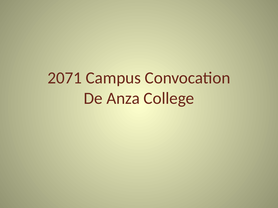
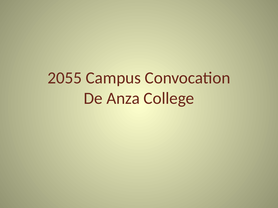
2071: 2071 -> 2055 (65, 78)
